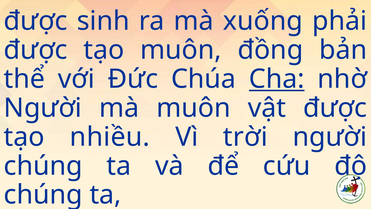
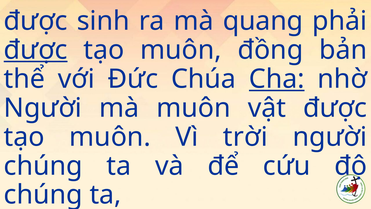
xuống: xuống -> quang (263, 21)
được underline: none -> present (36, 50)
nhiều: nhiều -> muôn (110, 137)
